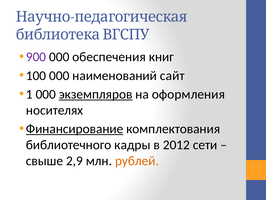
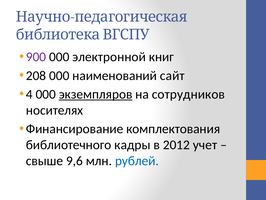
обеспечения: обеспечения -> электронной (109, 57)
100: 100 -> 208 (36, 75)
1: 1 -> 4 (29, 94)
оформления: оформления -> сотрудников (188, 94)
Финансирование underline: present -> none (75, 129)
сети: сети -> учет (205, 145)
2,9: 2,9 -> 9,6 (74, 161)
рублей colour: orange -> blue (137, 161)
